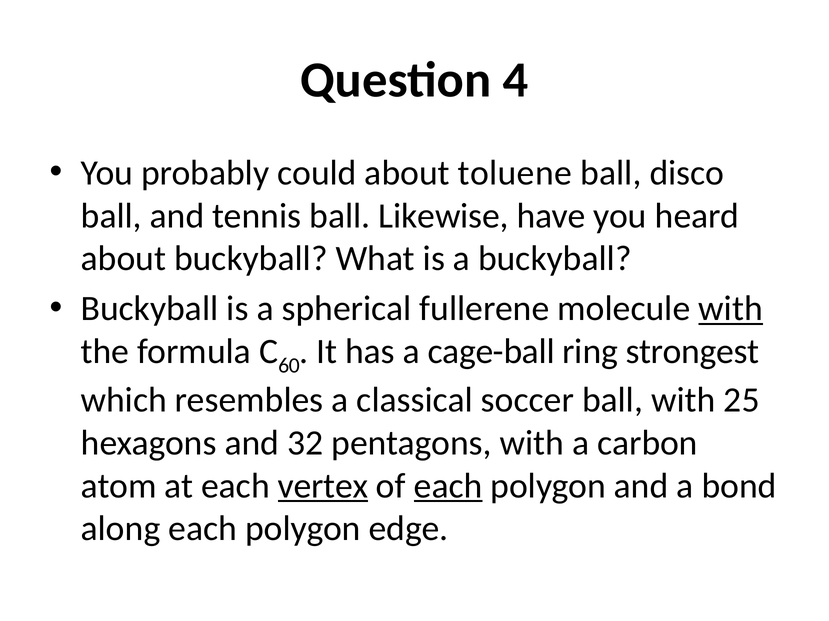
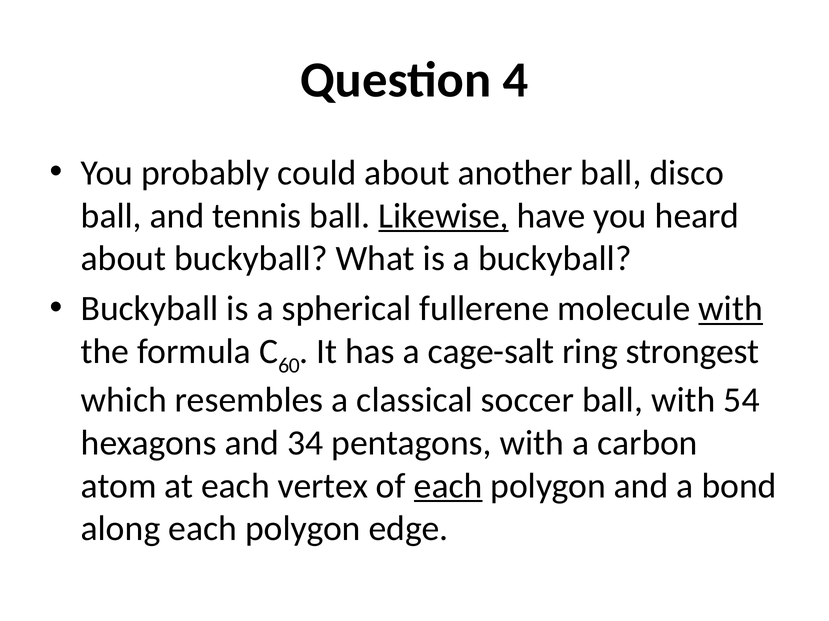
toluene: toluene -> another (515, 173)
Likewise underline: none -> present (444, 216)
cage-ball: cage-ball -> cage-salt (491, 352)
25: 25 -> 54 (742, 401)
32: 32 -> 34 (305, 444)
vertex underline: present -> none (323, 486)
